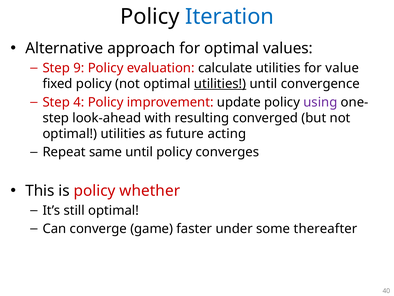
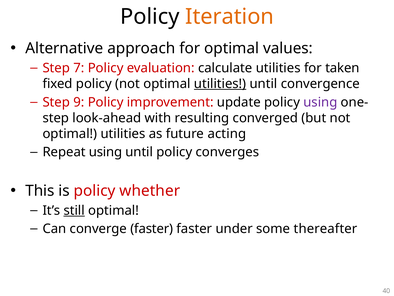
Iteration colour: blue -> orange (230, 17)
9: 9 -> 7 (79, 68)
value: value -> taken (342, 68)
4: 4 -> 9 (79, 102)
Repeat same: same -> using (106, 152)
still underline: none -> present (74, 210)
converge game: game -> faster (152, 228)
